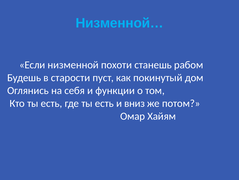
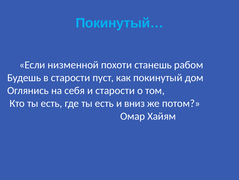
Низменной…: Низменной… -> Покинутый… (120, 23)
и функции: функции -> старости (115, 90)
